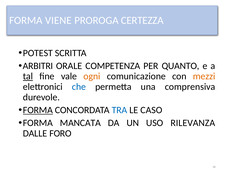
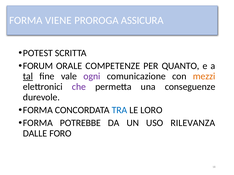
CERTEZZA: CERTEZZA -> ASSICURA (142, 20)
ARBITRI: ARBITRI -> FORUM (38, 66)
COMPETENZA: COMPETENZA -> COMPETENZE (113, 66)
ogni colour: orange -> purple (92, 76)
che colour: blue -> purple (79, 87)
comprensiva: comprensiva -> conseguenze (190, 87)
FORMA underline: present -> none (38, 110)
CASO: CASO -> LORO (151, 110)
MANCATA: MANCATA -> POTREBBE (80, 123)
